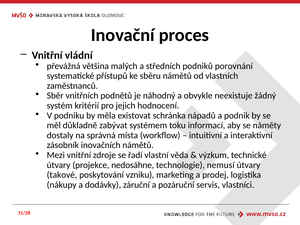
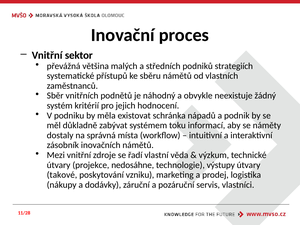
vládní: vládní -> sektor (79, 55)
porovnání: porovnání -> strategiích (234, 66)
nemusí: nemusí -> výstupy (221, 165)
